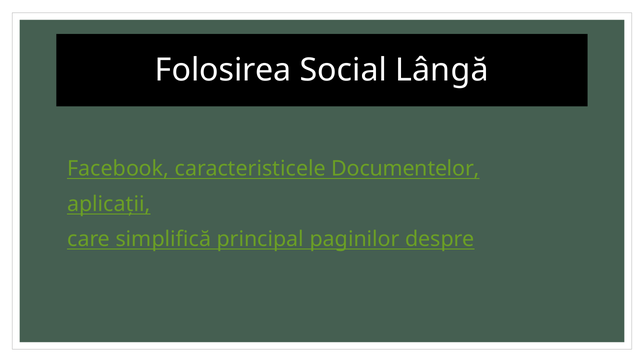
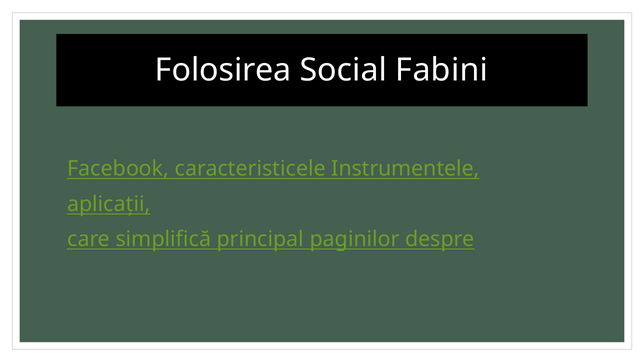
Lângă: Lângă -> Fabini (442, 70)
Documentelor: Documentelor -> Instrumentele (405, 169)
